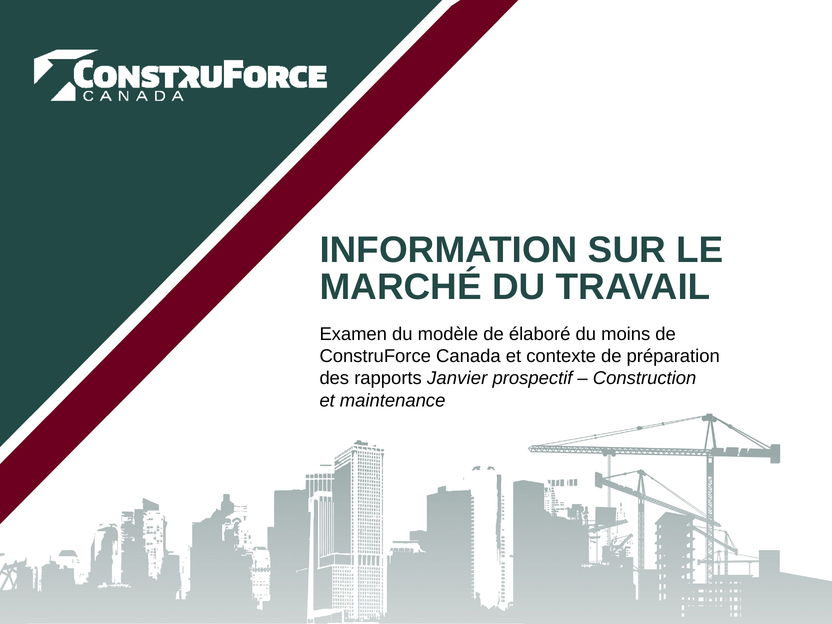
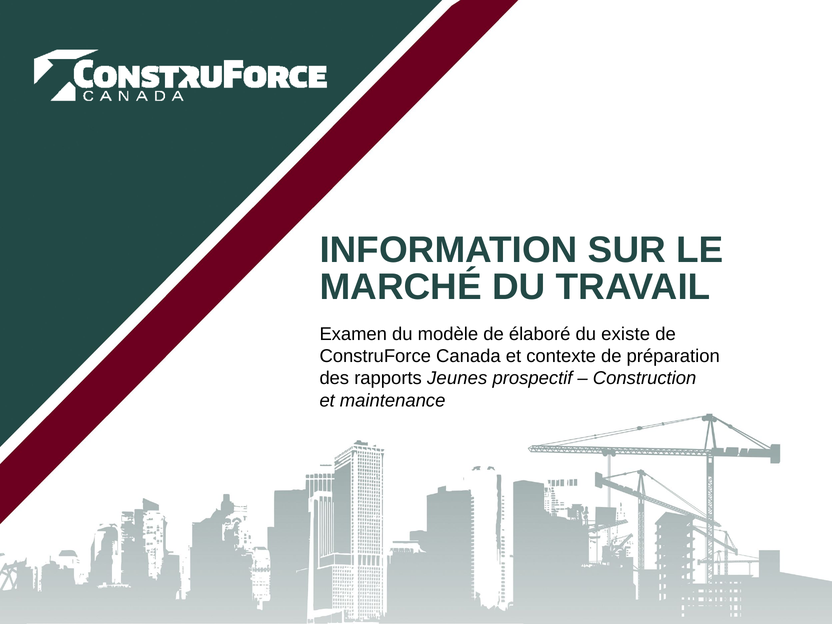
moins: moins -> existe (626, 334)
Janvier: Janvier -> Jeunes (457, 378)
